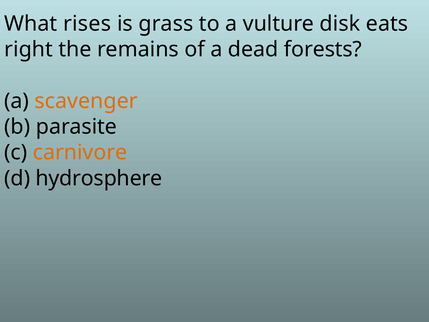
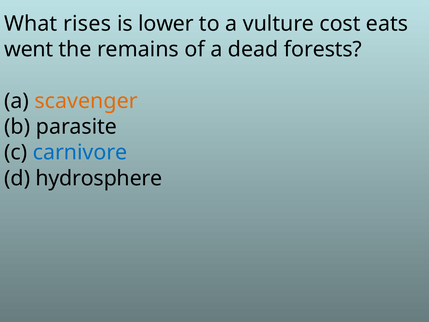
grass: grass -> lower (166, 24)
disk: disk -> cost (340, 24)
right: right -> went (29, 50)
carnivore colour: orange -> blue (80, 152)
